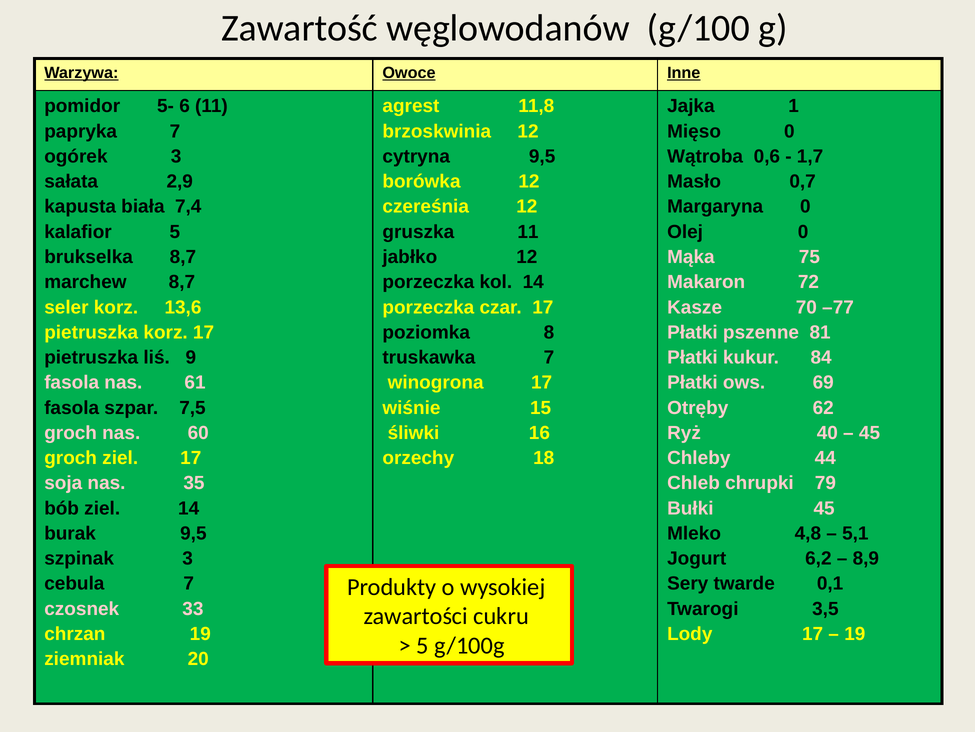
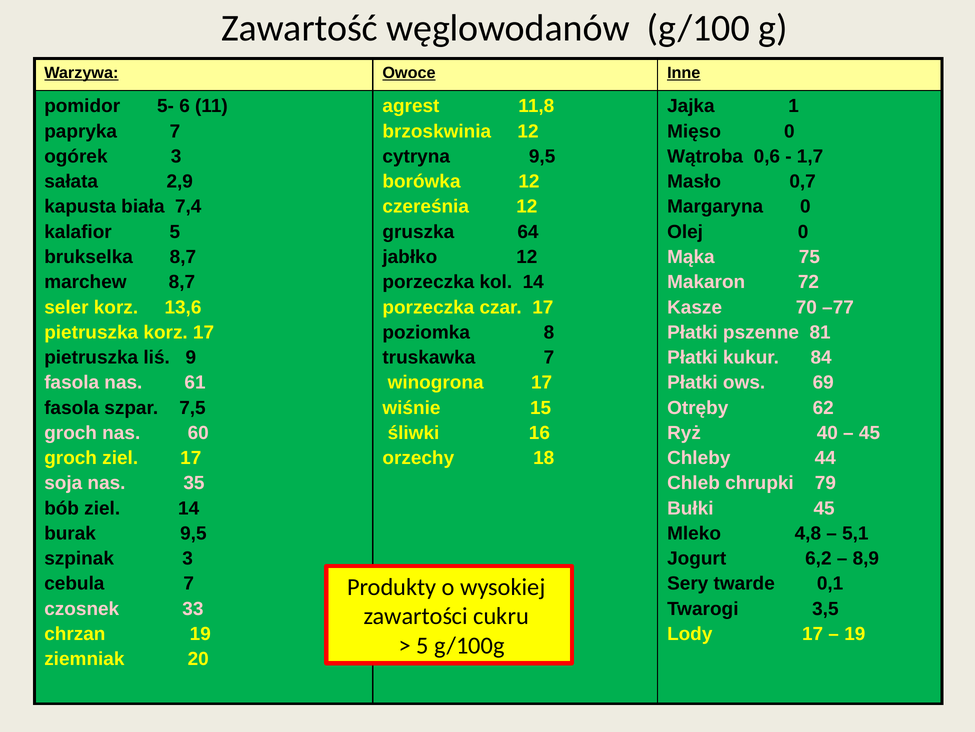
gruszka 11: 11 -> 64 (528, 232)
